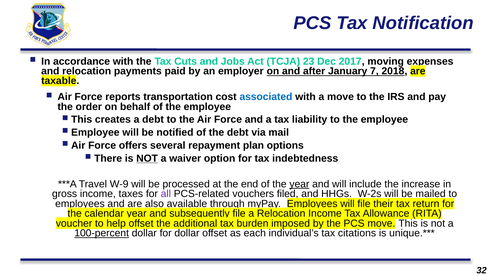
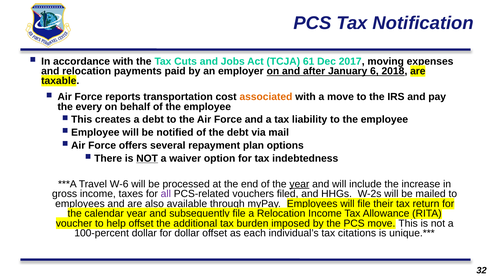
23: 23 -> 61 (309, 61)
7: 7 -> 6 (374, 71)
associated colour: blue -> orange (266, 97)
order: order -> every (89, 107)
W-9: W-9 -> W-6 (119, 184)
100-percent underline: present -> none (102, 233)
